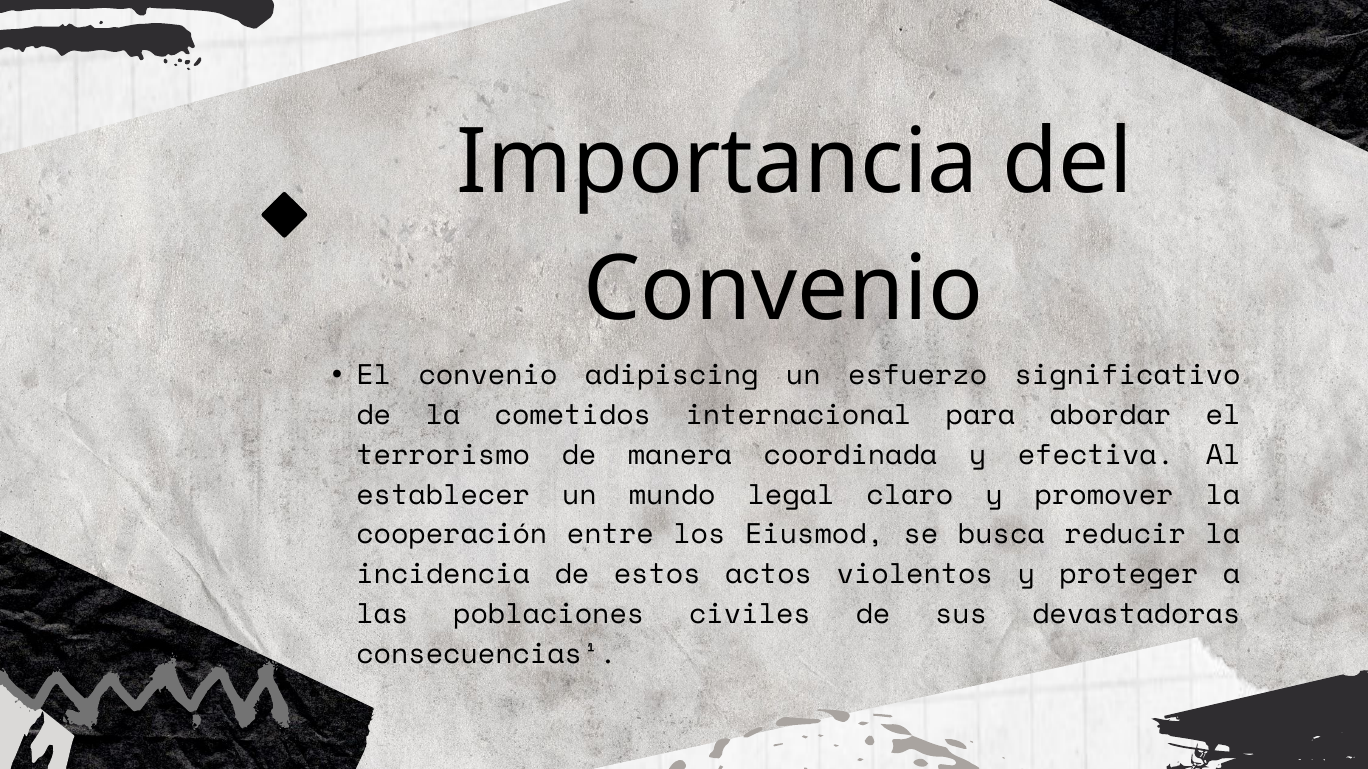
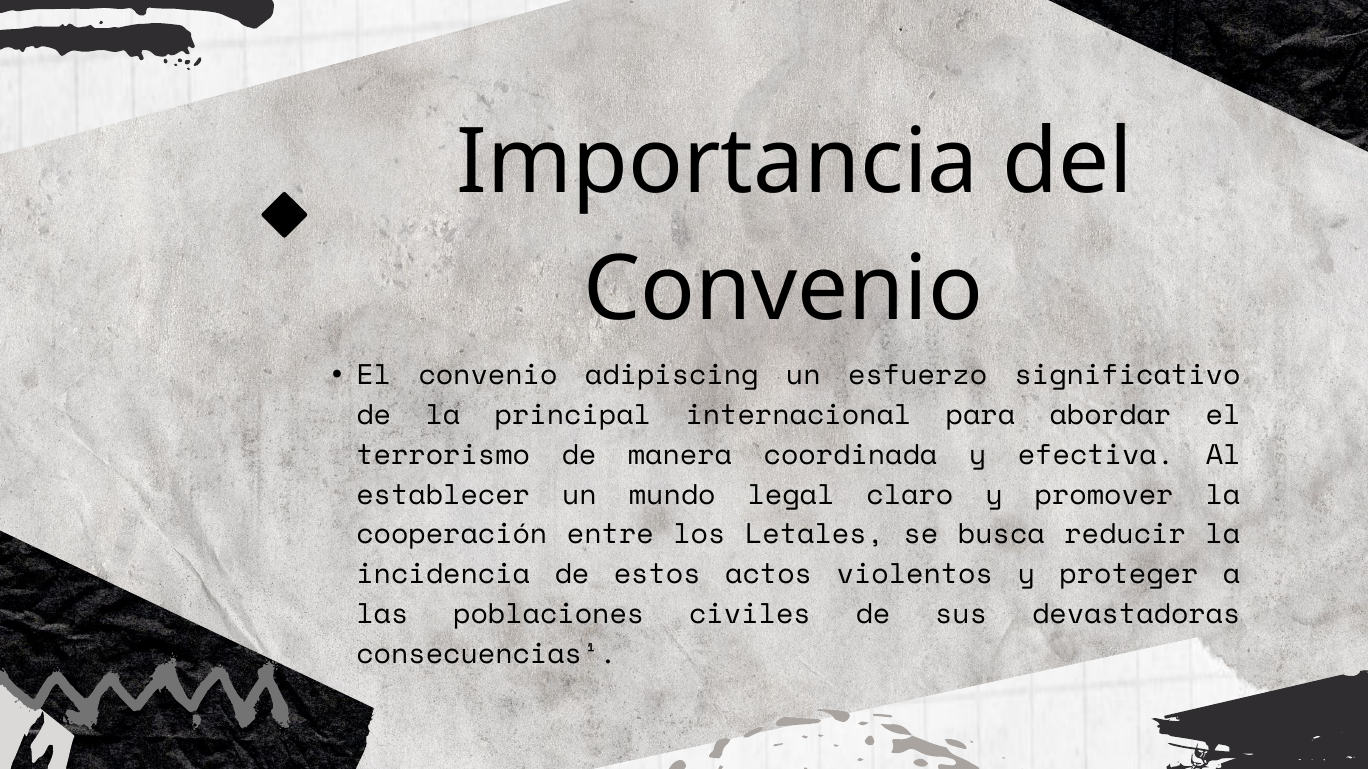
cometidos: cometidos -> principal (573, 416)
Eiusmod: Eiusmod -> Letales (815, 535)
